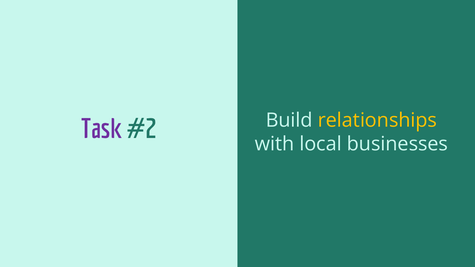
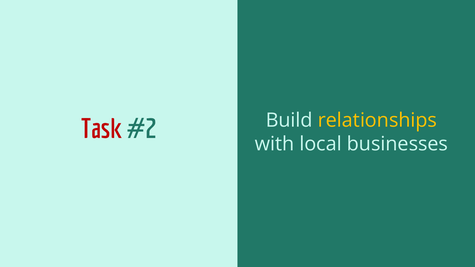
Task colour: purple -> red (102, 129)
